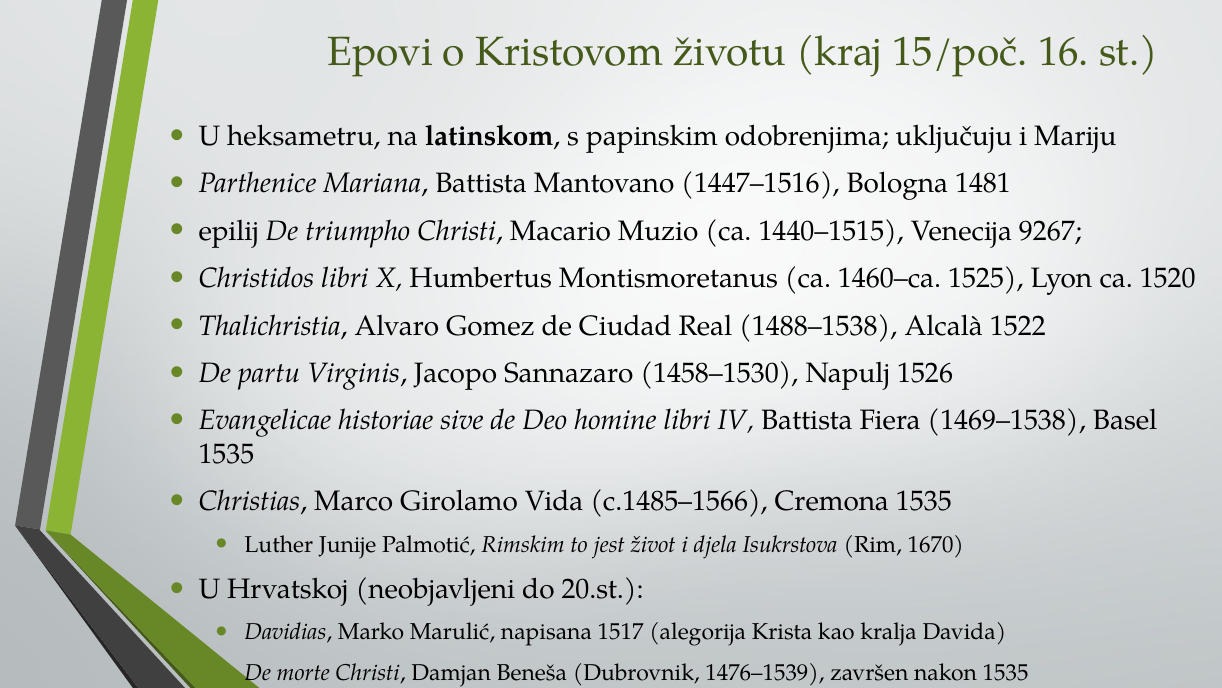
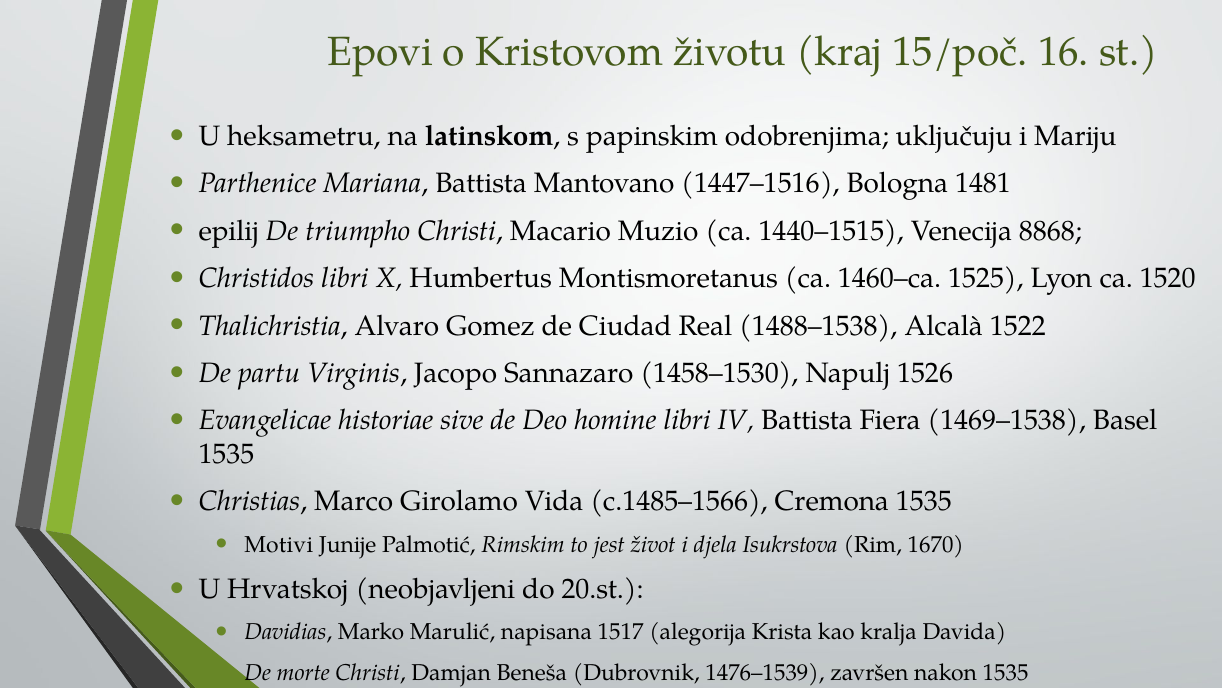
9267: 9267 -> 8868 (1050, 231)
Luther: Luther -> Motivi (279, 544)
